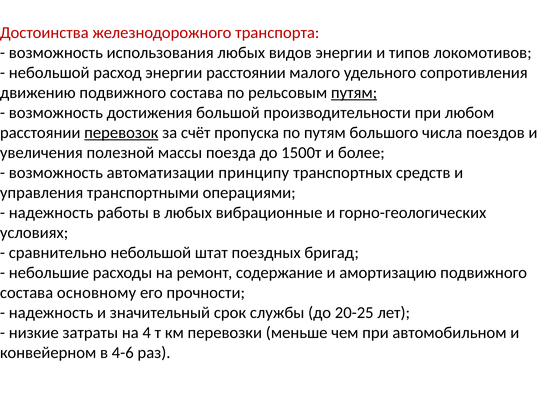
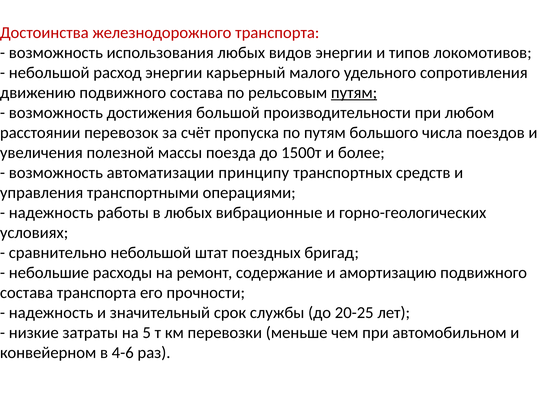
энергии расстоянии: расстоянии -> карьерный (246, 73)
перевозок underline: present -> none (121, 133)
состава основному: основному -> транспорта (97, 293)
4: 4 -> 5 (147, 333)
